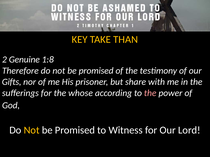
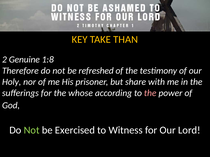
promised: promised -> refreshed (96, 71)
Gifts: Gifts -> Holy (12, 82)
Not colour: yellow -> light green (32, 131)
Promised: Promised -> Exercised (75, 131)
